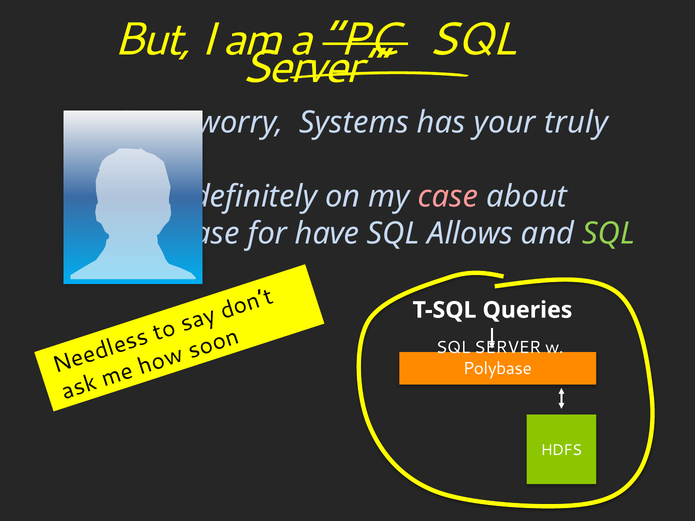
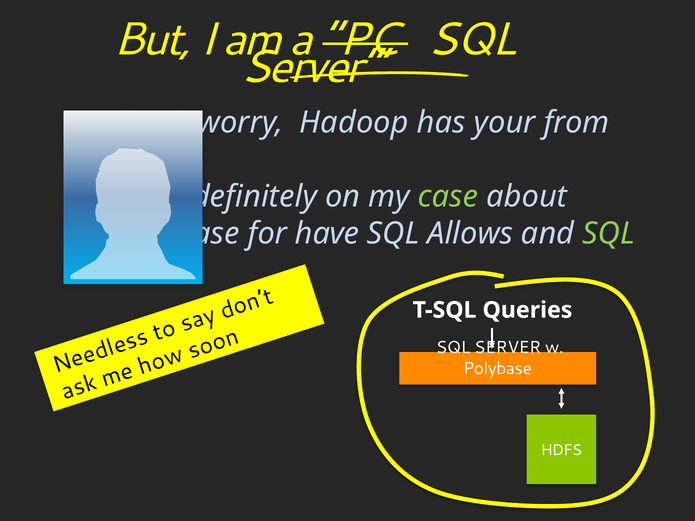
Systems: Systems -> Hadoop (354, 123)
truly: truly -> from (576, 123)
case colour: pink -> light green (448, 197)
